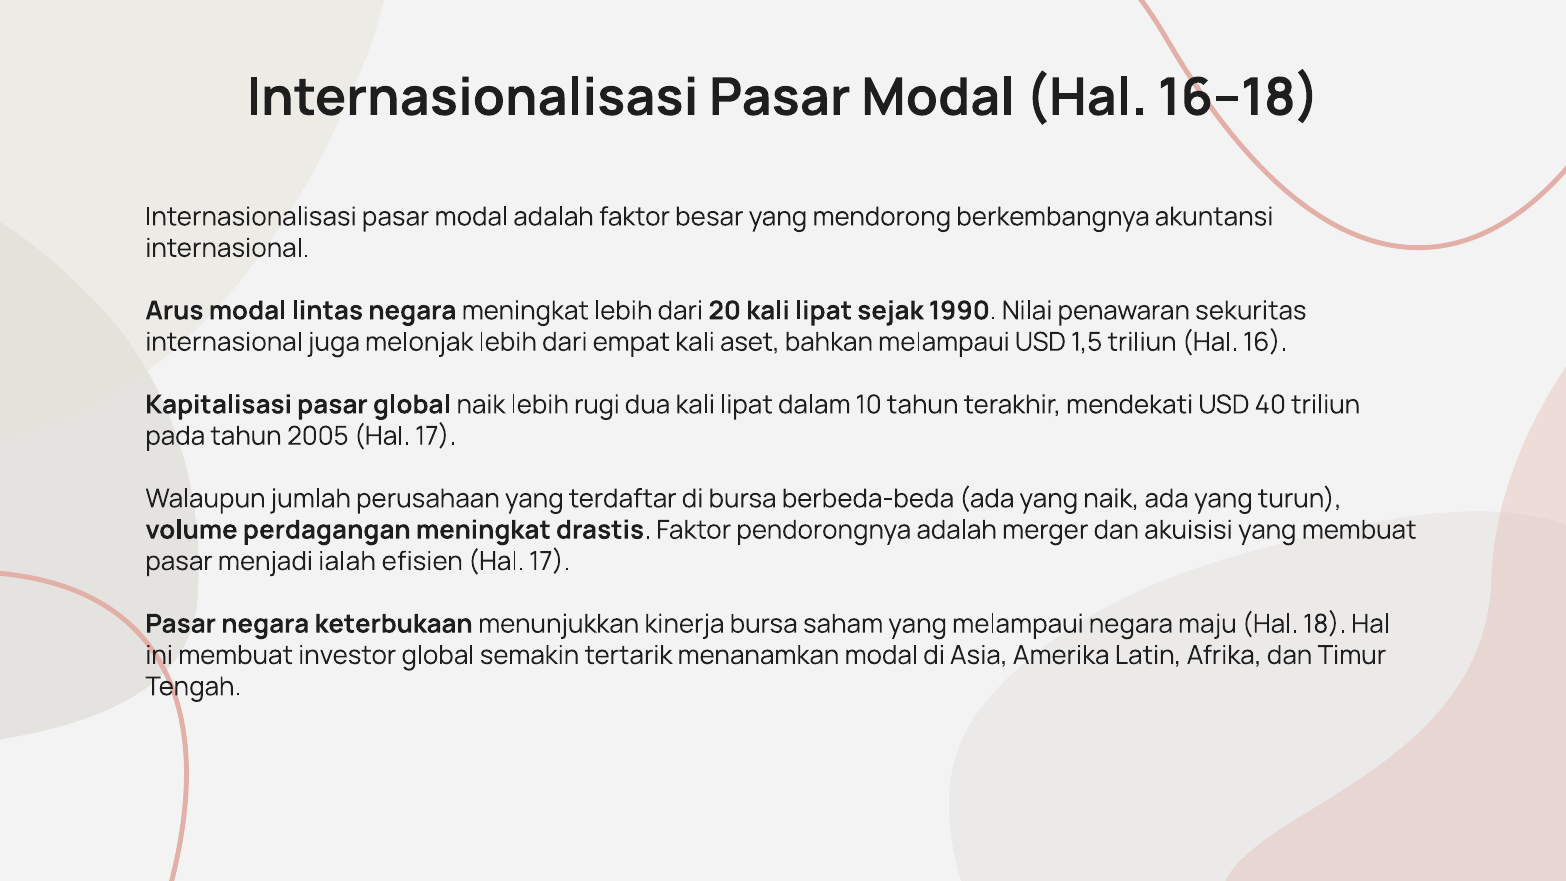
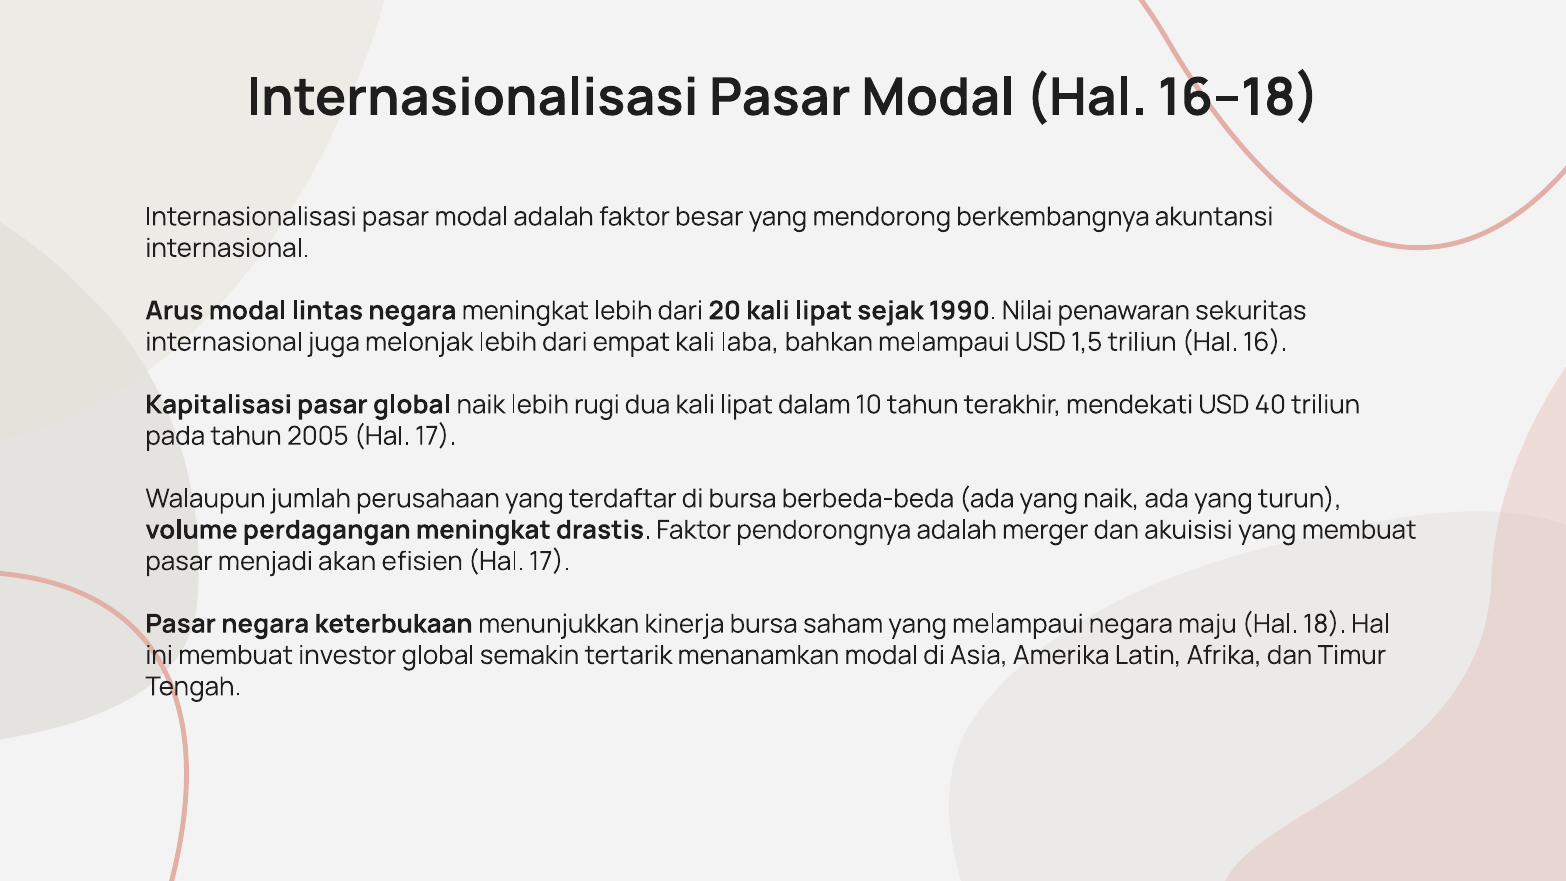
aset: aset -> laba (750, 342)
ialah: ialah -> akan (347, 561)
